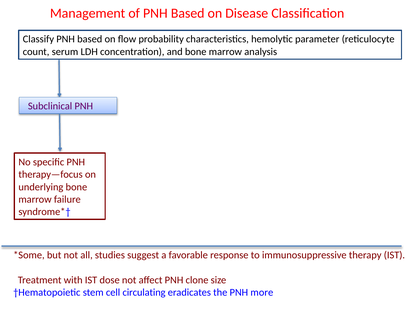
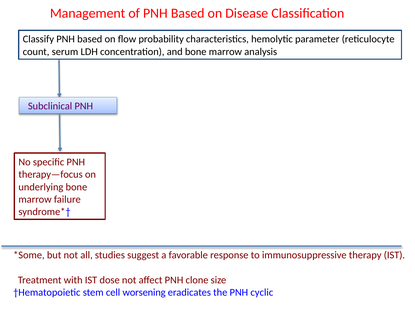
circulating: circulating -> worsening (144, 293)
more: more -> cyclic (262, 293)
